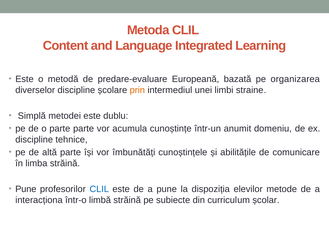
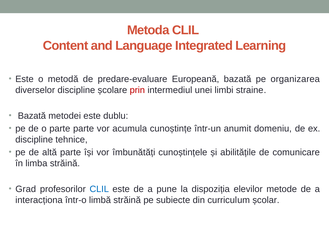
prin colour: orange -> red (137, 90)
Simplă: Simplă -> Bazată (32, 116)
Pune: Pune -> Grad (26, 189)
